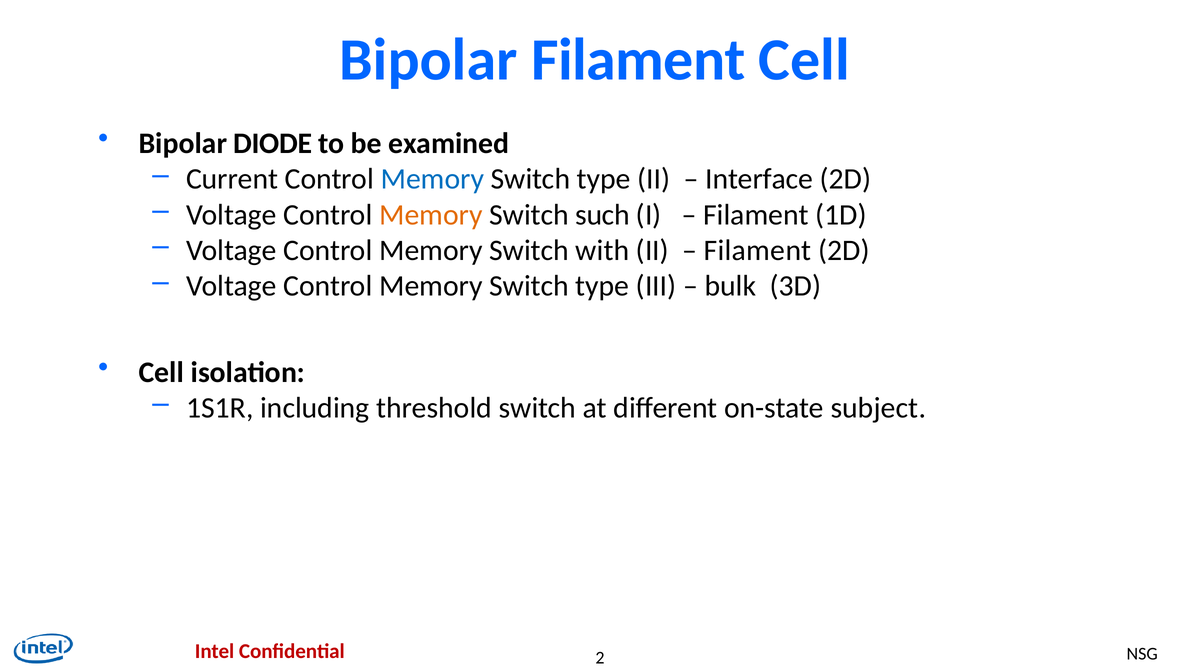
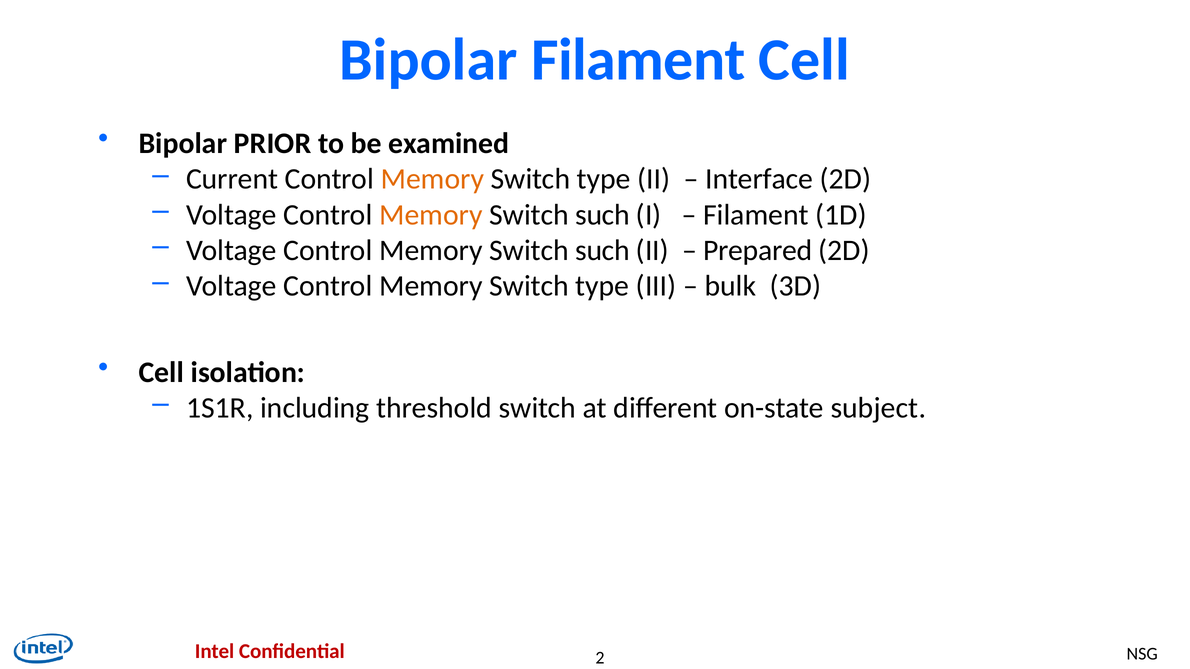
DIODE: DIODE -> PRIOR (273, 143)
Memory colour: blue -> orange (432, 179)
with: with -> such (602, 251)
Filament: Filament -> Prepared (758, 251)
